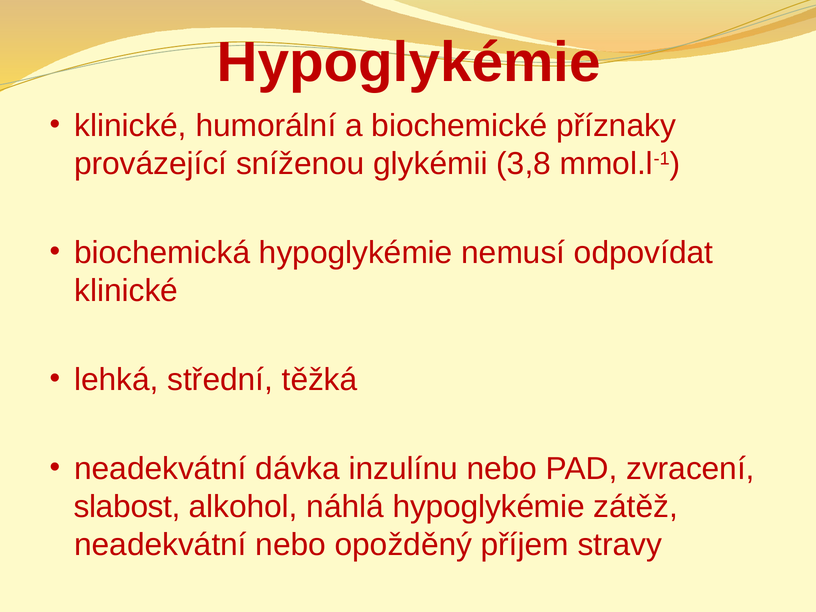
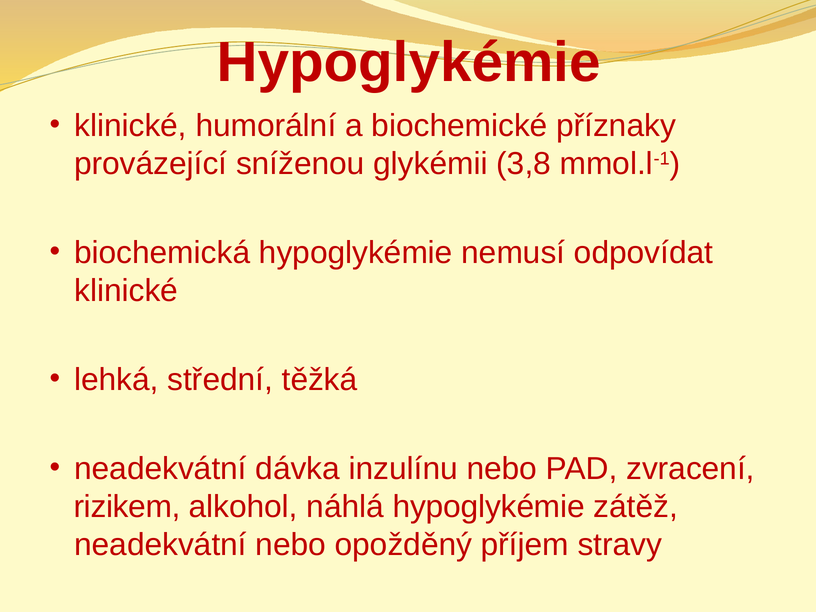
slabost: slabost -> rizikem (127, 507)
